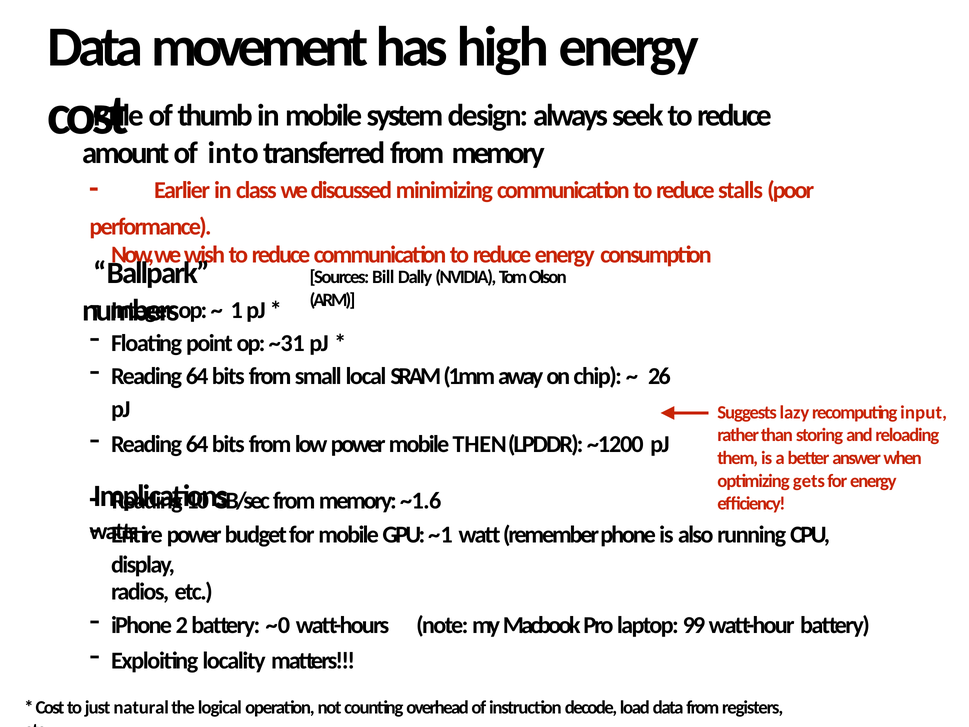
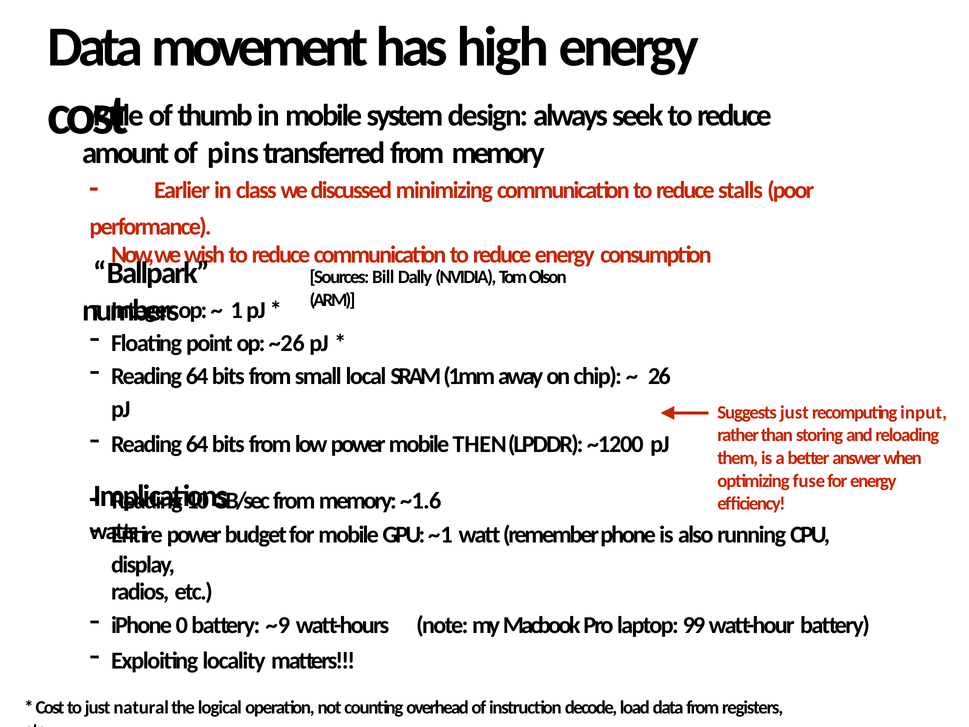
into: into -> pins (233, 153)
~31: ~31 -> ~26 (287, 343)
Suggests lazy: lazy -> just (794, 412)
gets: gets -> fuse (809, 481)
2: 2 -> 0 (182, 625)
~0: ~0 -> ~9 (278, 625)
